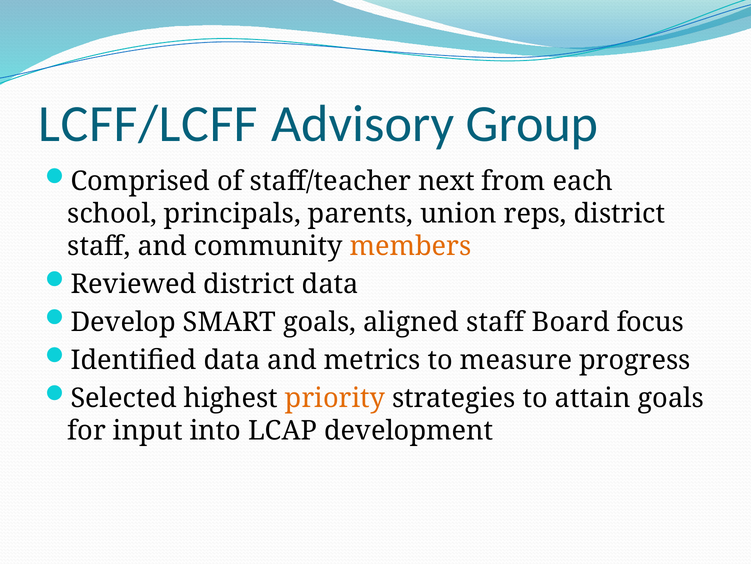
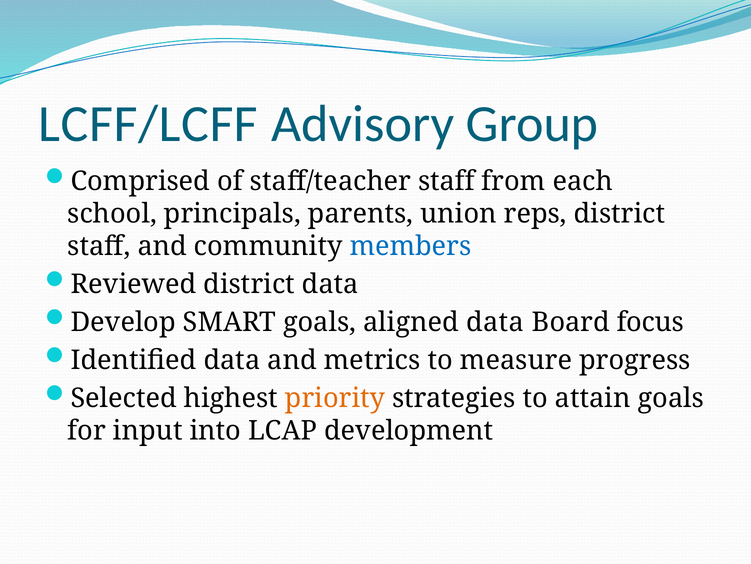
staff/teacher next: next -> staff (446, 181)
members colour: orange -> blue (411, 246)
aligned staff: staff -> data (495, 322)
